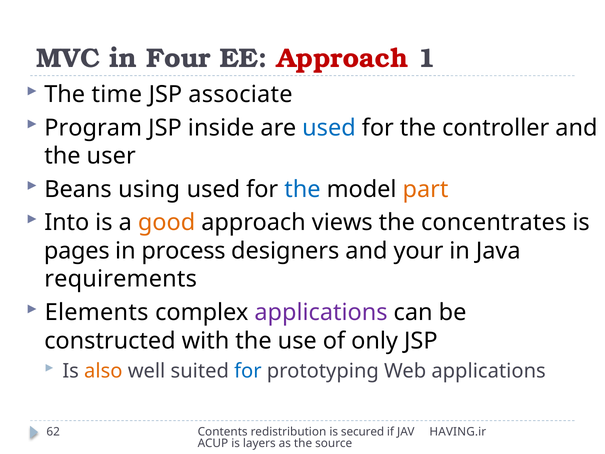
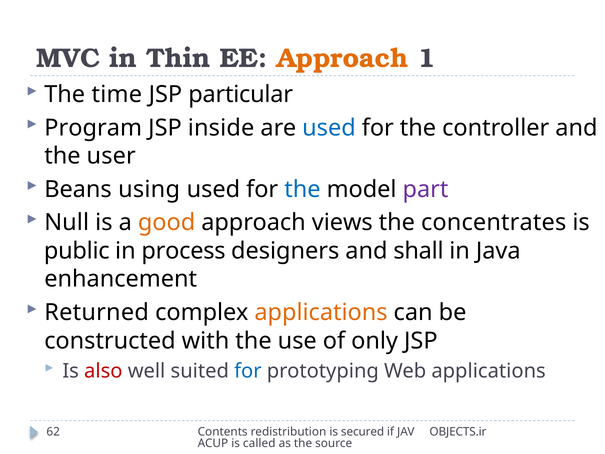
Four: Four -> Thin (179, 58)
Approach colour: red -> orange (343, 58)
associate: associate -> particular (241, 94)
part colour: orange -> purple (426, 189)
Into: Into -> Null (67, 223)
pages: pages -> public (77, 251)
your: your -> shall (419, 251)
requirements: requirements -> enhancement (121, 279)
Elements: Elements -> Returned (97, 312)
applications colour: purple -> orange (321, 312)
also colour: orange -> red (103, 371)
HAVING.ir: HAVING.ir -> OBJECTS.ir (458, 431)
layers: layers -> called (259, 443)
